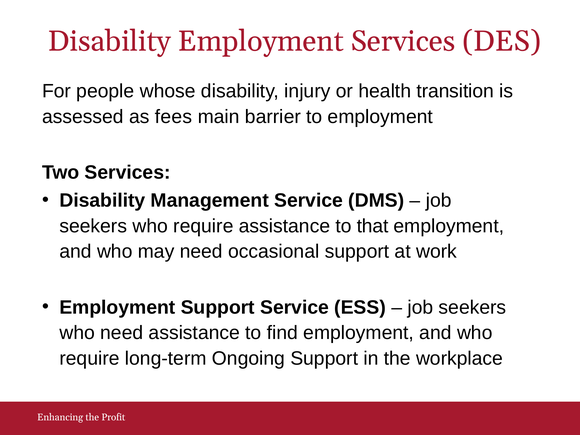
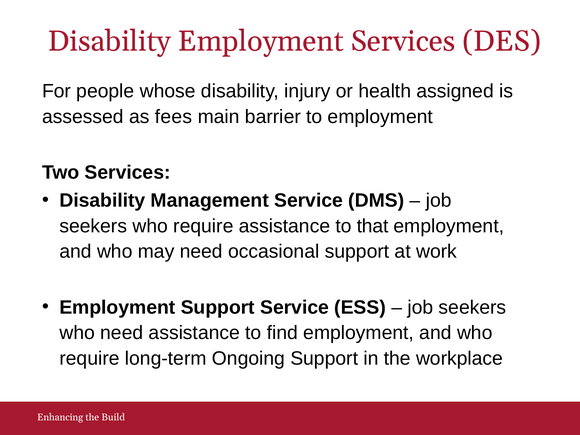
transition: transition -> assigned (455, 91)
Profit: Profit -> Build (113, 417)
